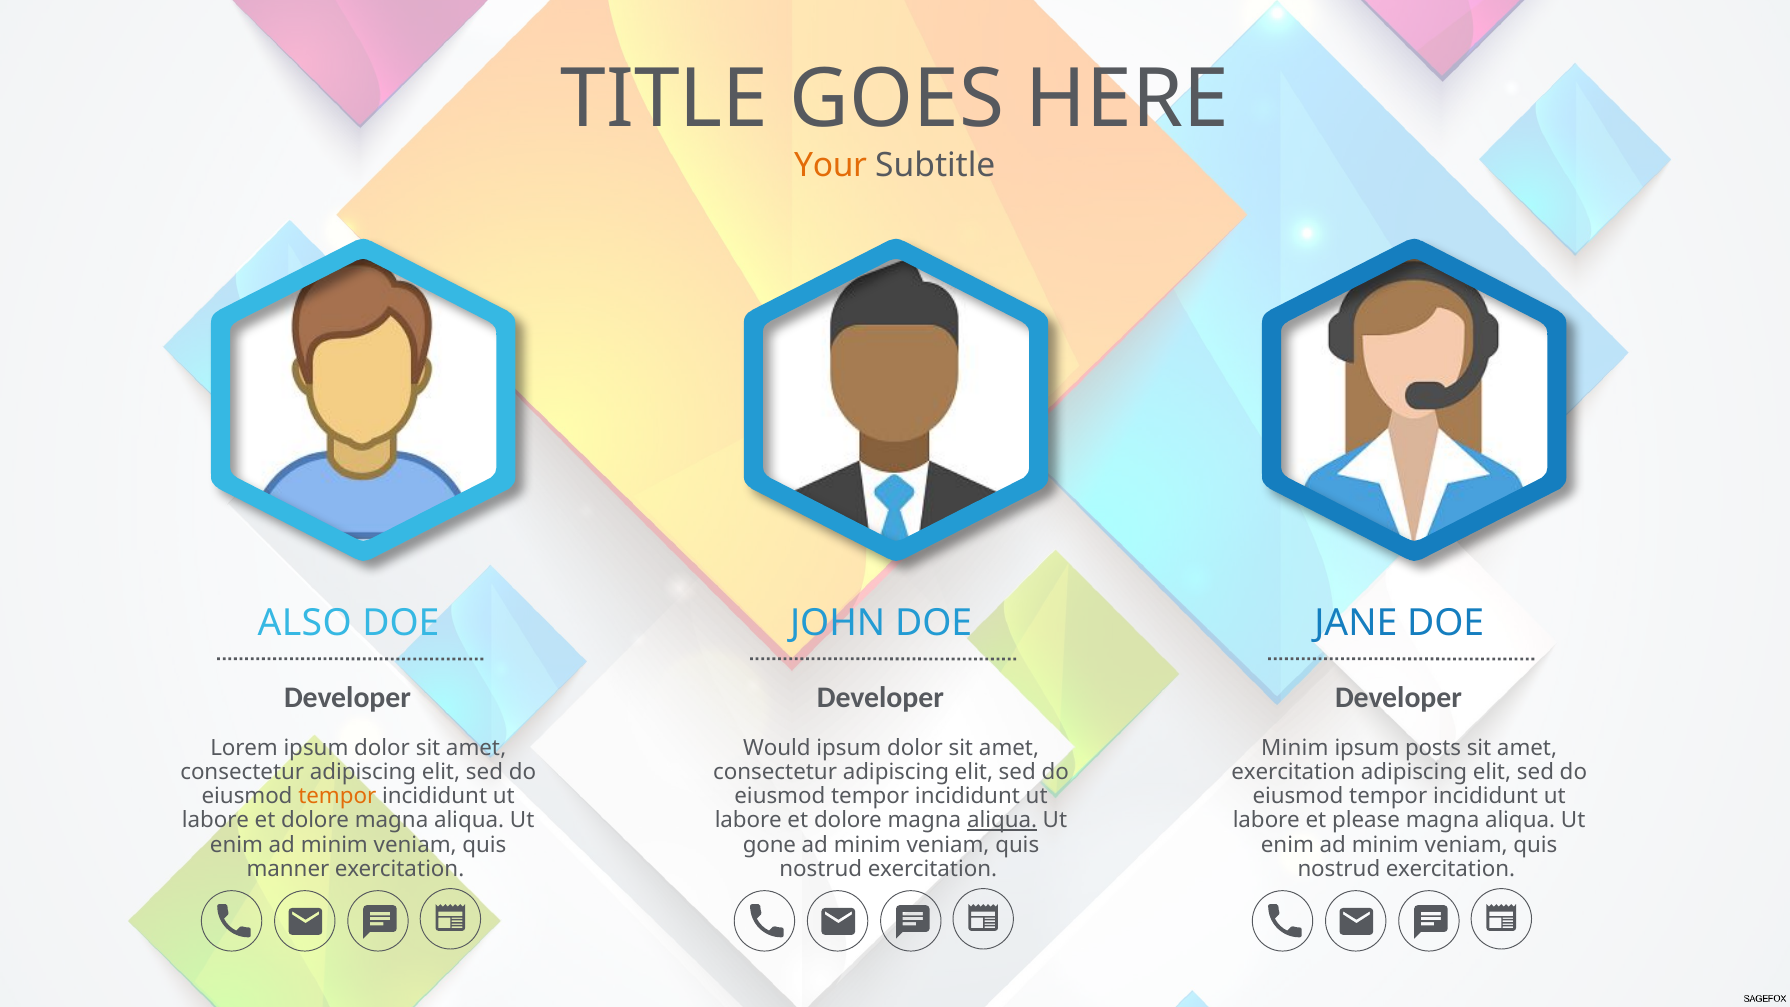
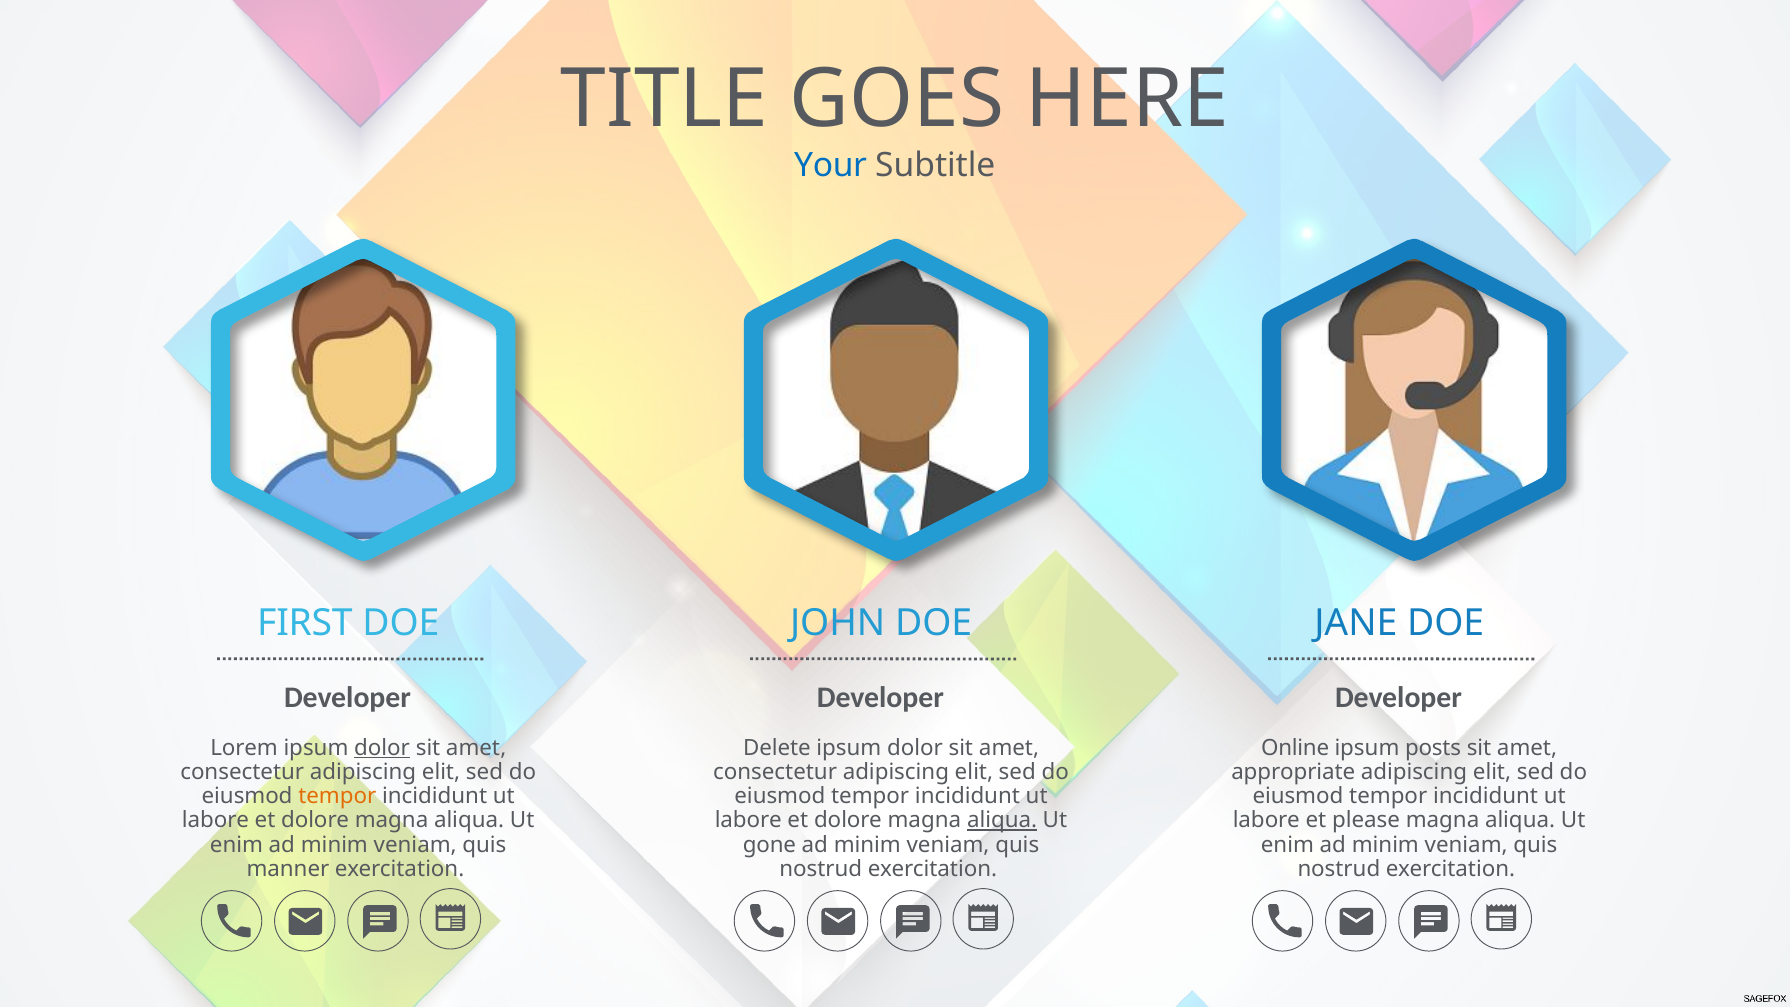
Your colour: orange -> blue (831, 165)
ALSO: ALSO -> FIRST (305, 623)
dolor underline: none -> present (382, 748)
Would: Would -> Delete (777, 748)
Minim: Minim -> Online (1295, 748)
exercitation: exercitation -> appropriate (1293, 772)
